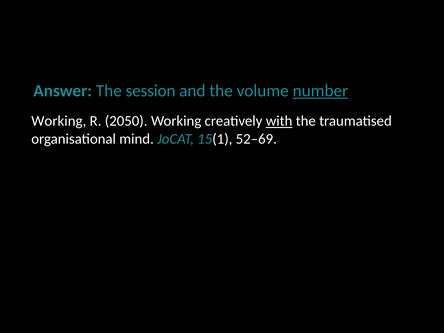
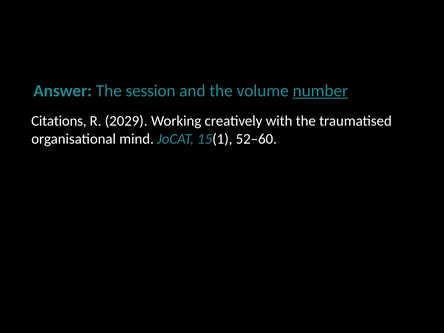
Working: Working -> Citations (59, 121)
2050: 2050 -> 2029 (126, 121)
with underline: present -> none (279, 121)
52–69: 52–69 -> 52–60 (256, 139)
